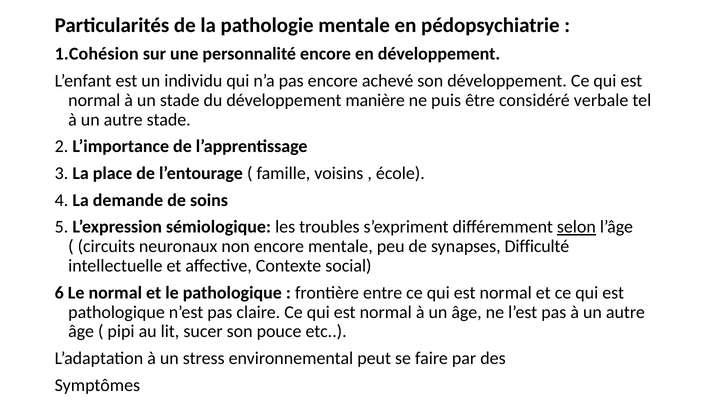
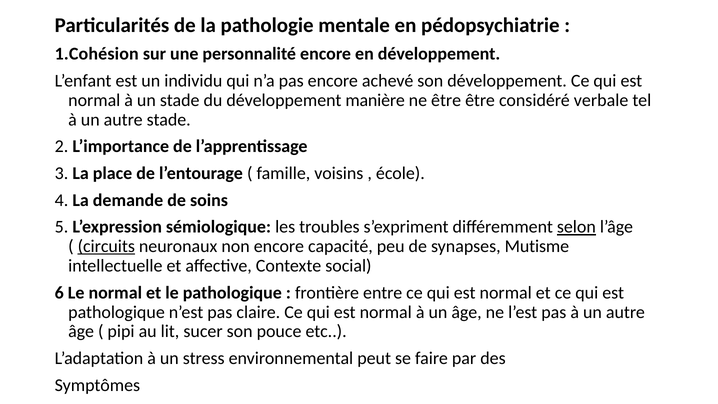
ne puis: puis -> être (446, 100)
circuits underline: none -> present (106, 246)
encore mentale: mentale -> capacité (340, 246)
Difficulté: Difficulté -> Mutisme (537, 246)
